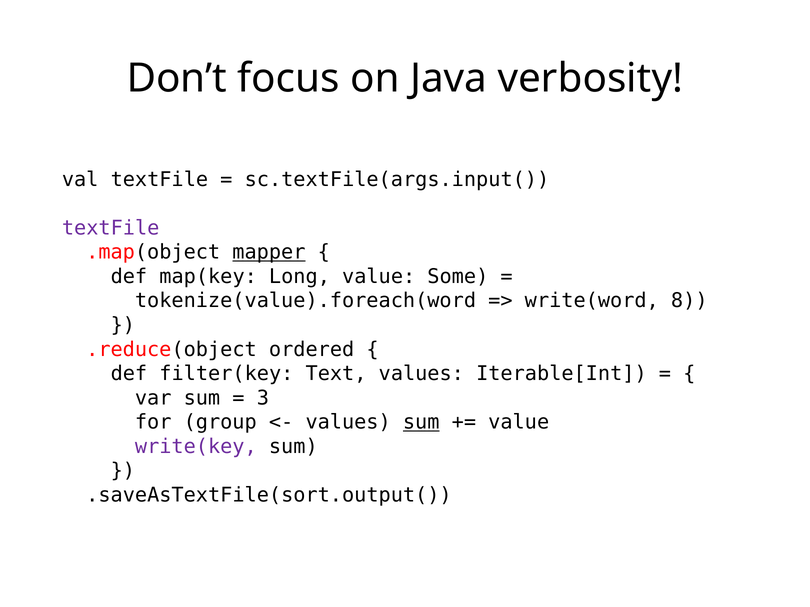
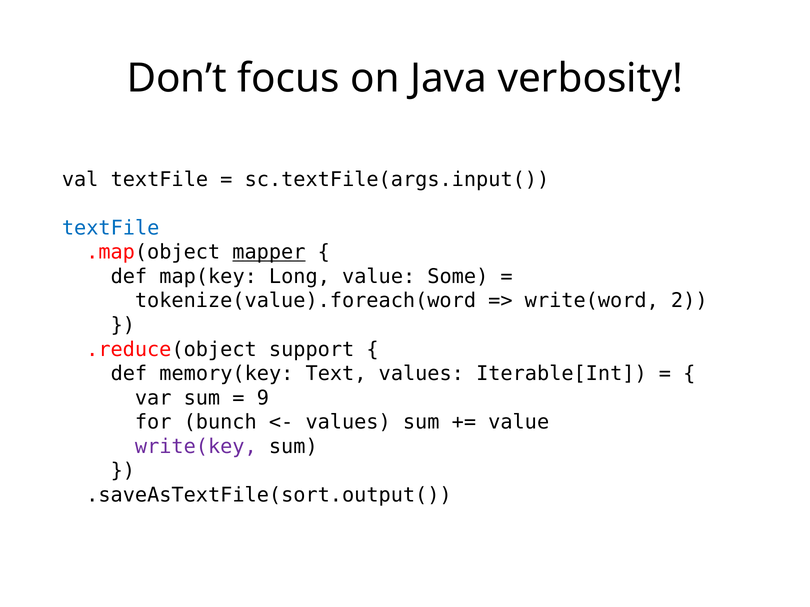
textFile colour: purple -> blue (111, 228)
8: 8 -> 2 (689, 301)
ordered: ordered -> support (312, 350)
filter(key: filter(key -> memory(key (226, 374)
3: 3 -> 9 (263, 398)
group: group -> bunch (220, 423)
sum underline: present -> none (421, 423)
